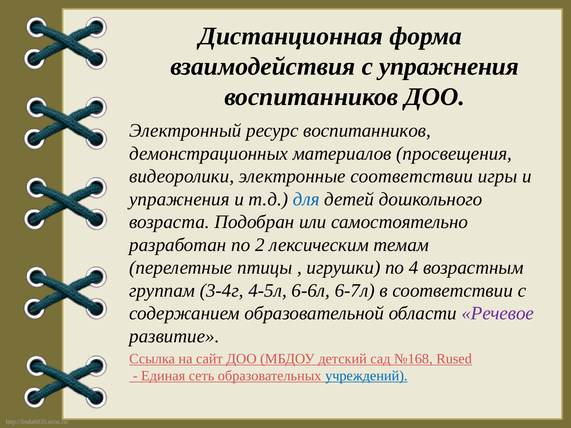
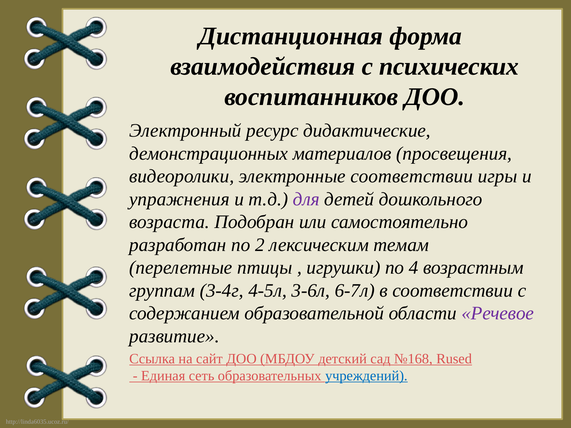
с упражнения: упражнения -> психических (449, 67)
ресурс воспитанников: воспитанников -> дидактические (367, 131)
для colour: blue -> purple (306, 199)
6-6л: 6-6л -> 3-6л (311, 291)
